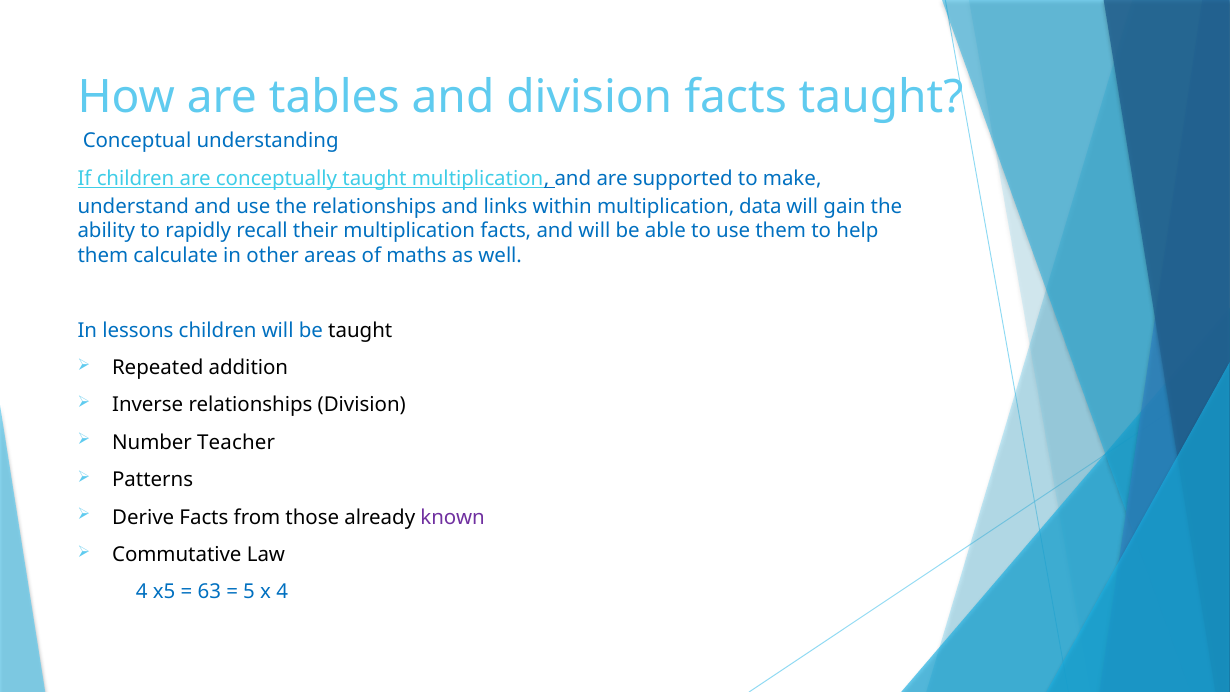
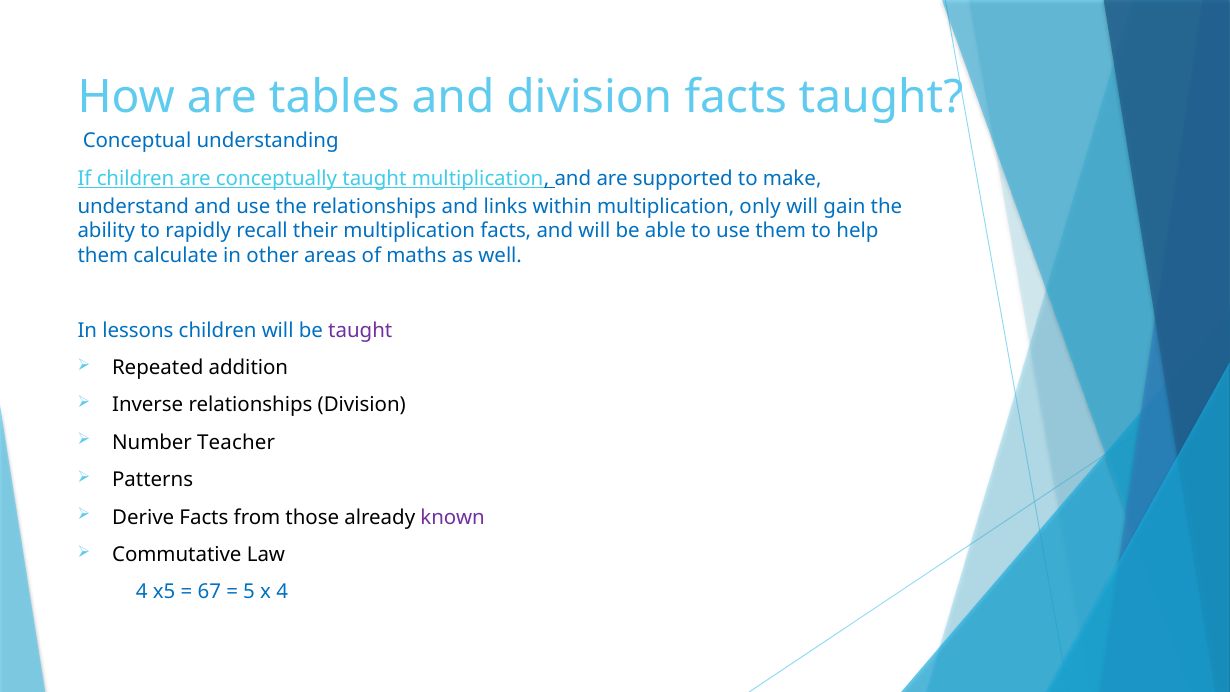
data: data -> only (760, 206)
taught colour: black -> purple (360, 330)
63: 63 -> 67 (209, 592)
